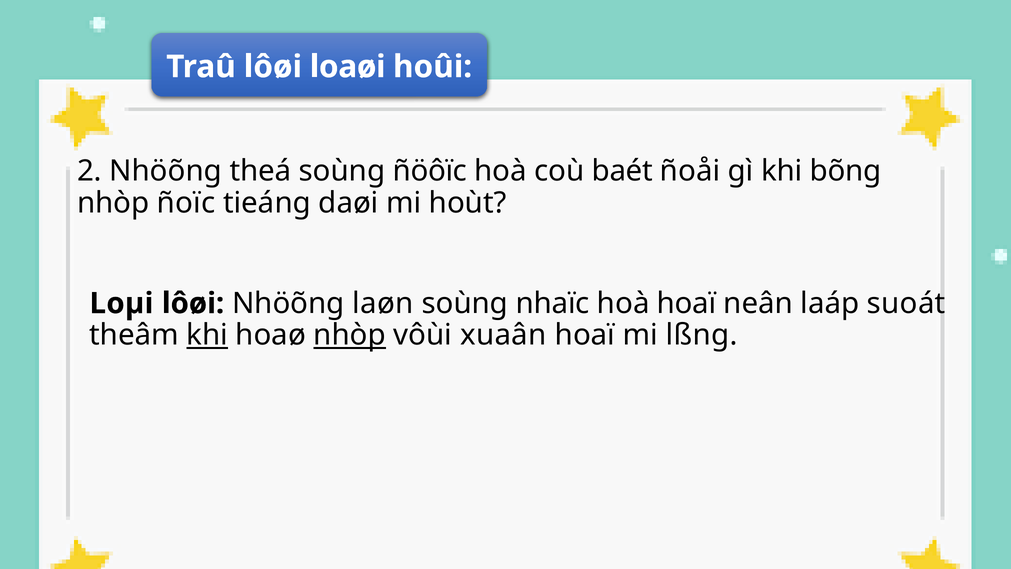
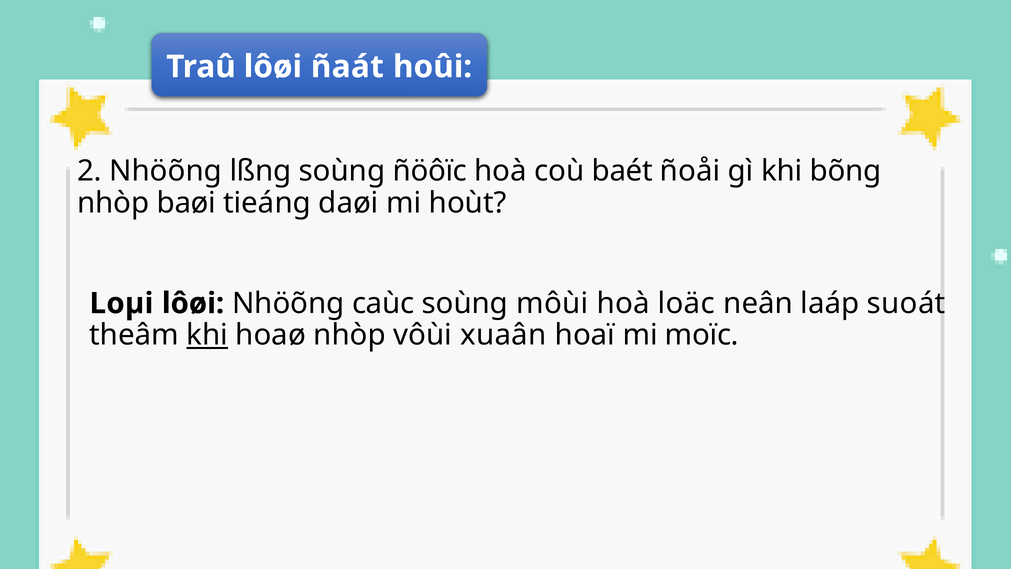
loaøi: loaøi -> ñaát (347, 67)
theá: theá -> lßng (261, 171)
ñoïc: ñoïc -> baøi (186, 203)
laøn: laøn -> caùc (383, 303)
nhaïc: nhaïc -> môùi (552, 303)
hoà hoaï: hoaï -> loäc (686, 303)
nhòp underline: present -> none (350, 335)
lßng: lßng -> moïc (702, 335)
